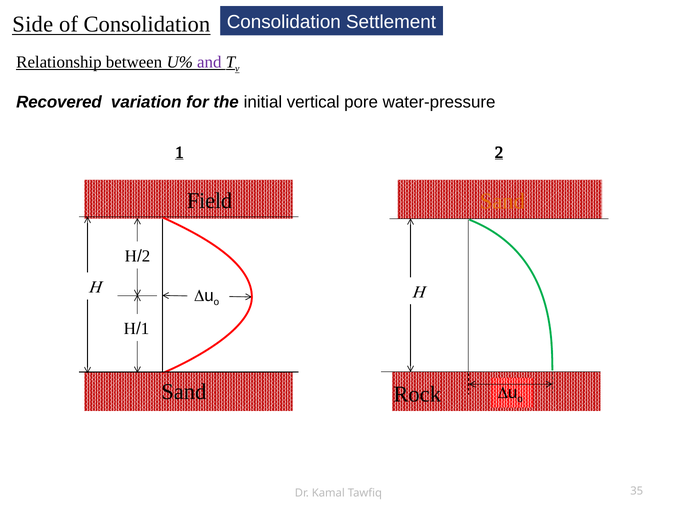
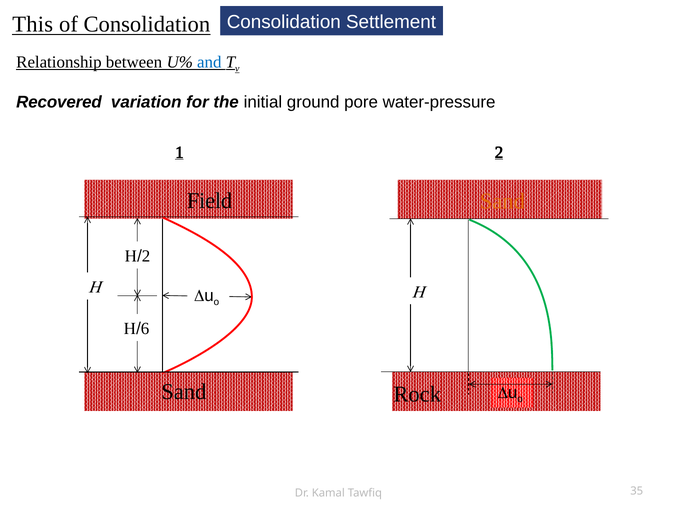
Side: Side -> This (33, 24)
and colour: purple -> blue (209, 62)
vertical: vertical -> ground (313, 102)
H/1: H/1 -> H/6 (136, 329)
